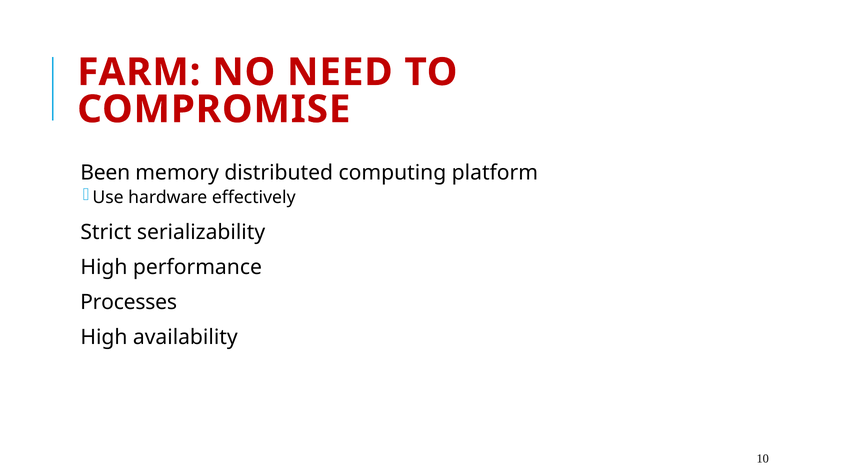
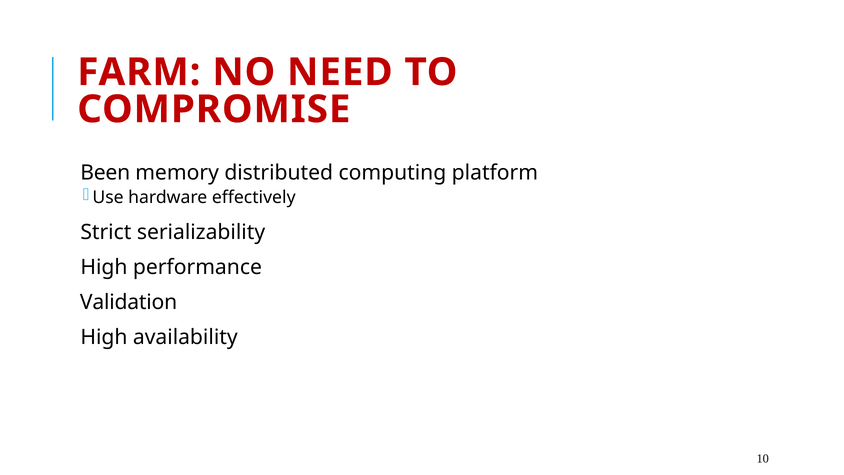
Processes: Processes -> Validation (129, 302)
